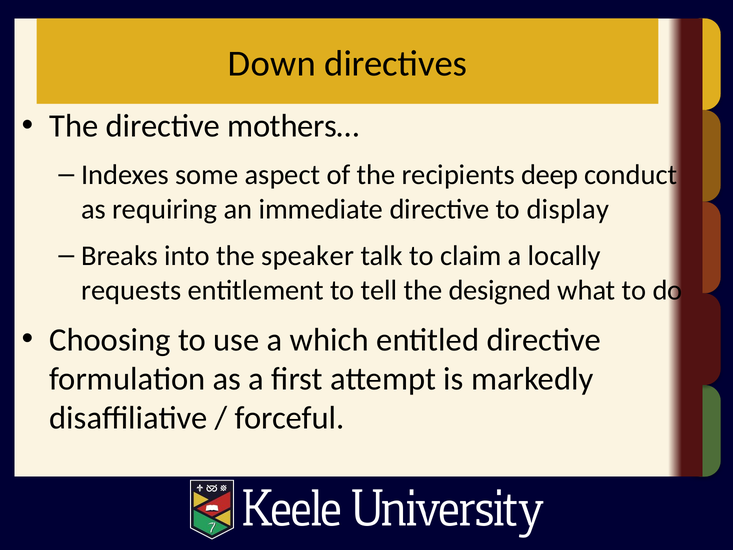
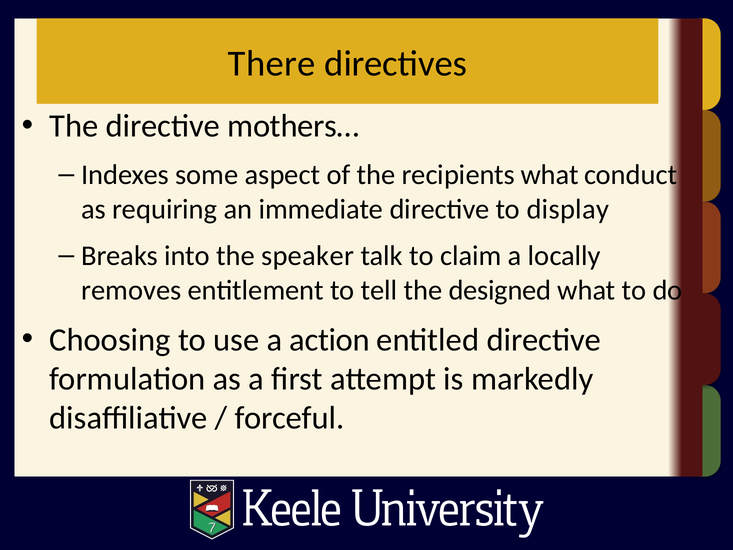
Down: Down -> There (272, 64)
recipients deep: deep -> what (550, 175)
requests: requests -> removes (131, 290)
which: which -> action (329, 340)
